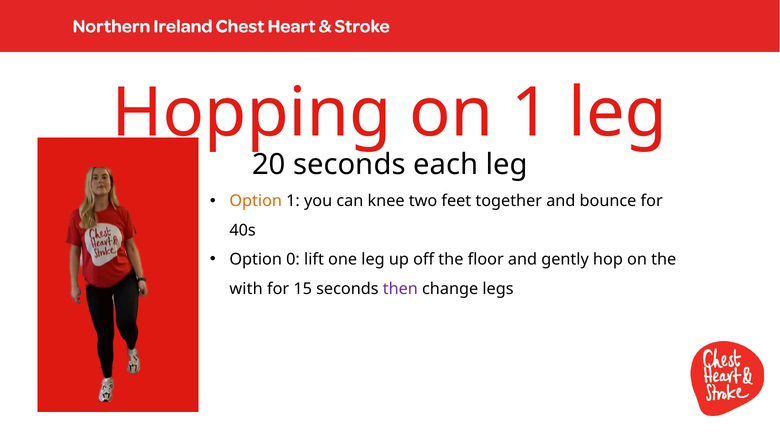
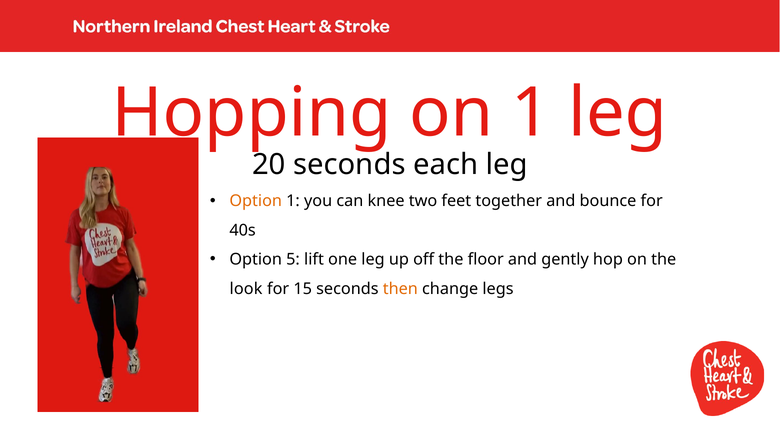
0: 0 -> 5 (293, 260)
with: with -> look (246, 289)
then colour: purple -> orange (400, 289)
